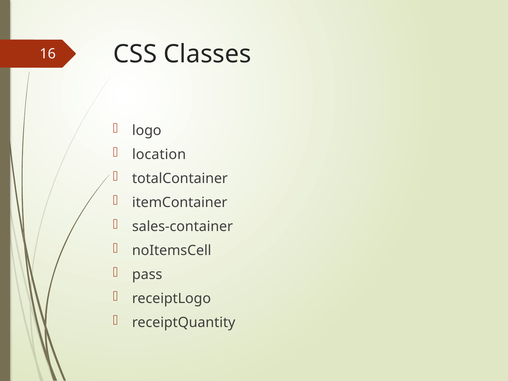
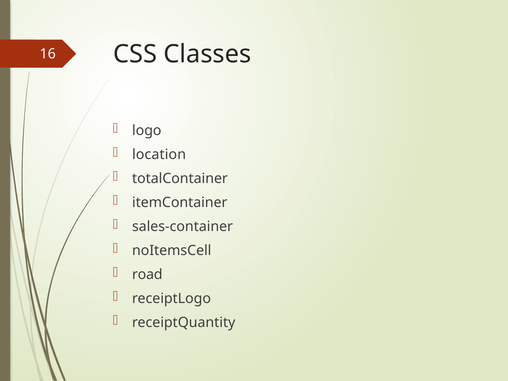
pass: pass -> road (147, 275)
